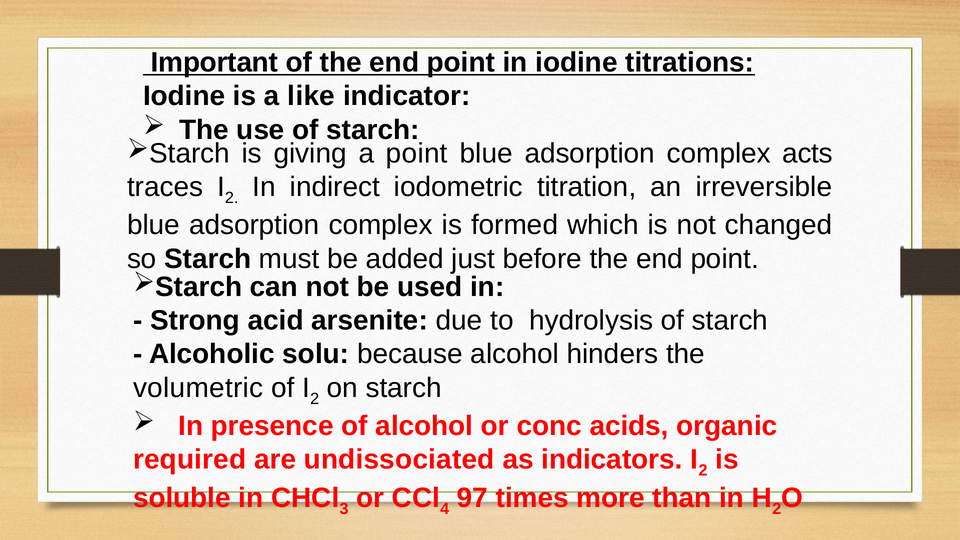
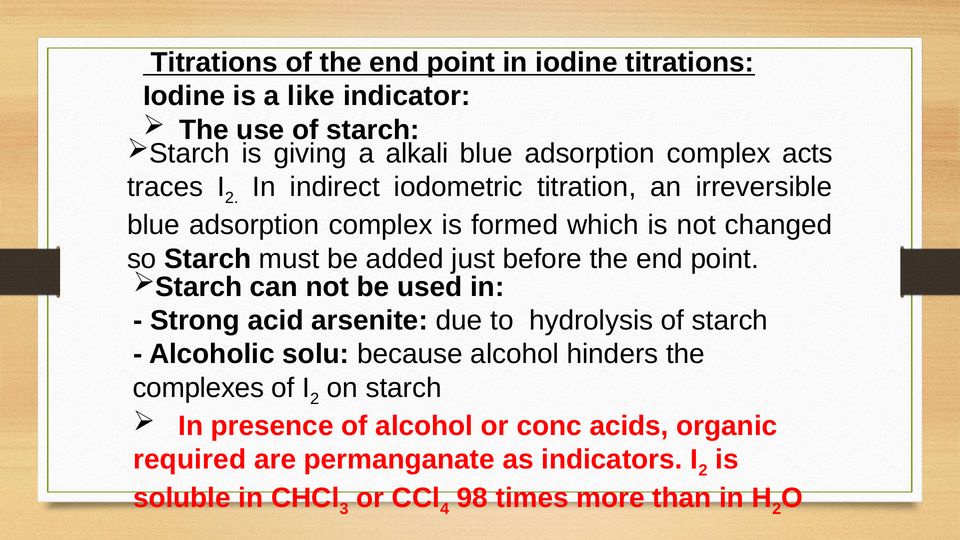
Important: Important -> Titrations (214, 63)
a point: point -> alkali (417, 153)
volumetric: volumetric -> complexes (198, 388)
undissociated: undissociated -> permanganate (399, 460)
97: 97 -> 98 (472, 498)
